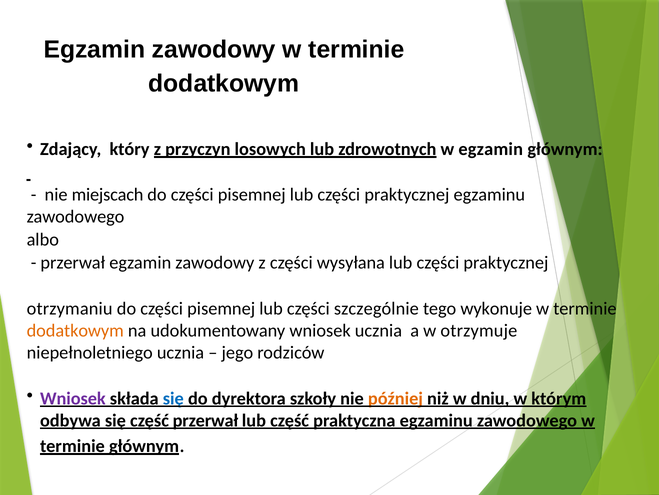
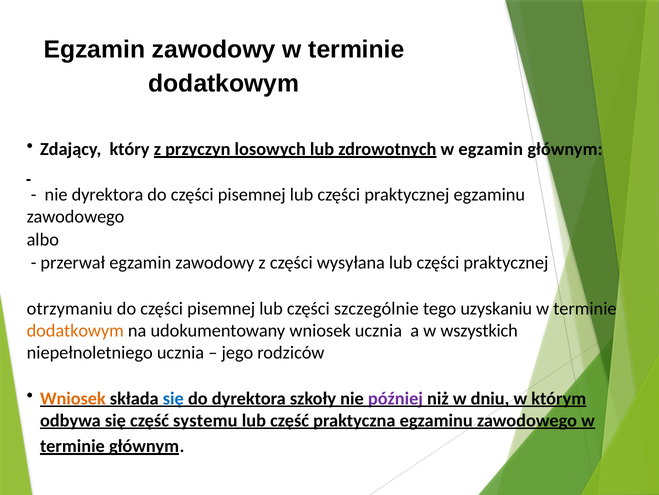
nie miejscach: miejscach -> dyrektora (108, 195)
wykonuje: wykonuje -> uzyskaniu (496, 308)
otrzymuje: otrzymuje -> wszystkich (479, 330)
Wniosek colour: purple -> orange (73, 398)
później colour: orange -> purple (395, 398)
część przerwał: przerwał -> systemu (205, 420)
